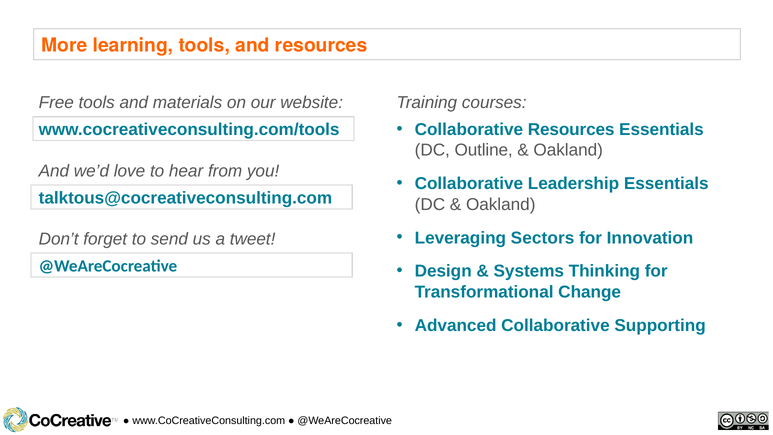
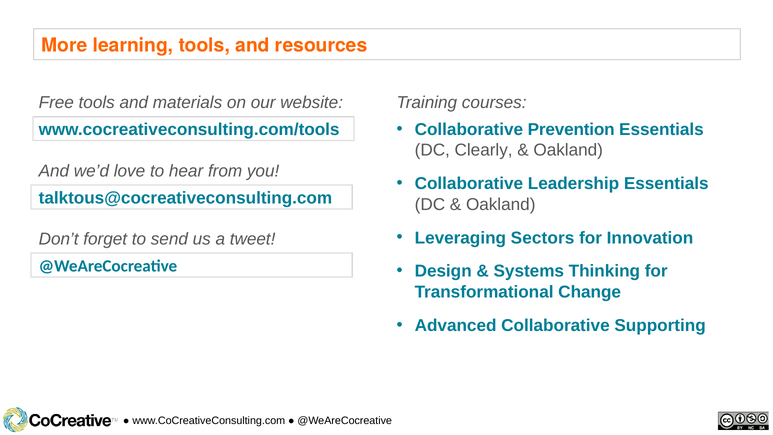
Collaborative Resources: Resources -> Prevention (571, 130)
Outline: Outline -> Clearly (484, 150)
